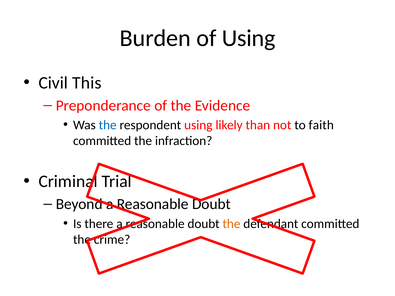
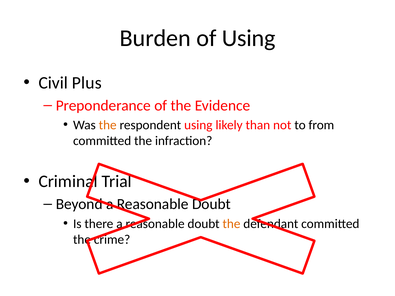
This: This -> Plus (87, 83)
the colour: blue -> orange (108, 125)
faith: faith -> from (321, 125)
